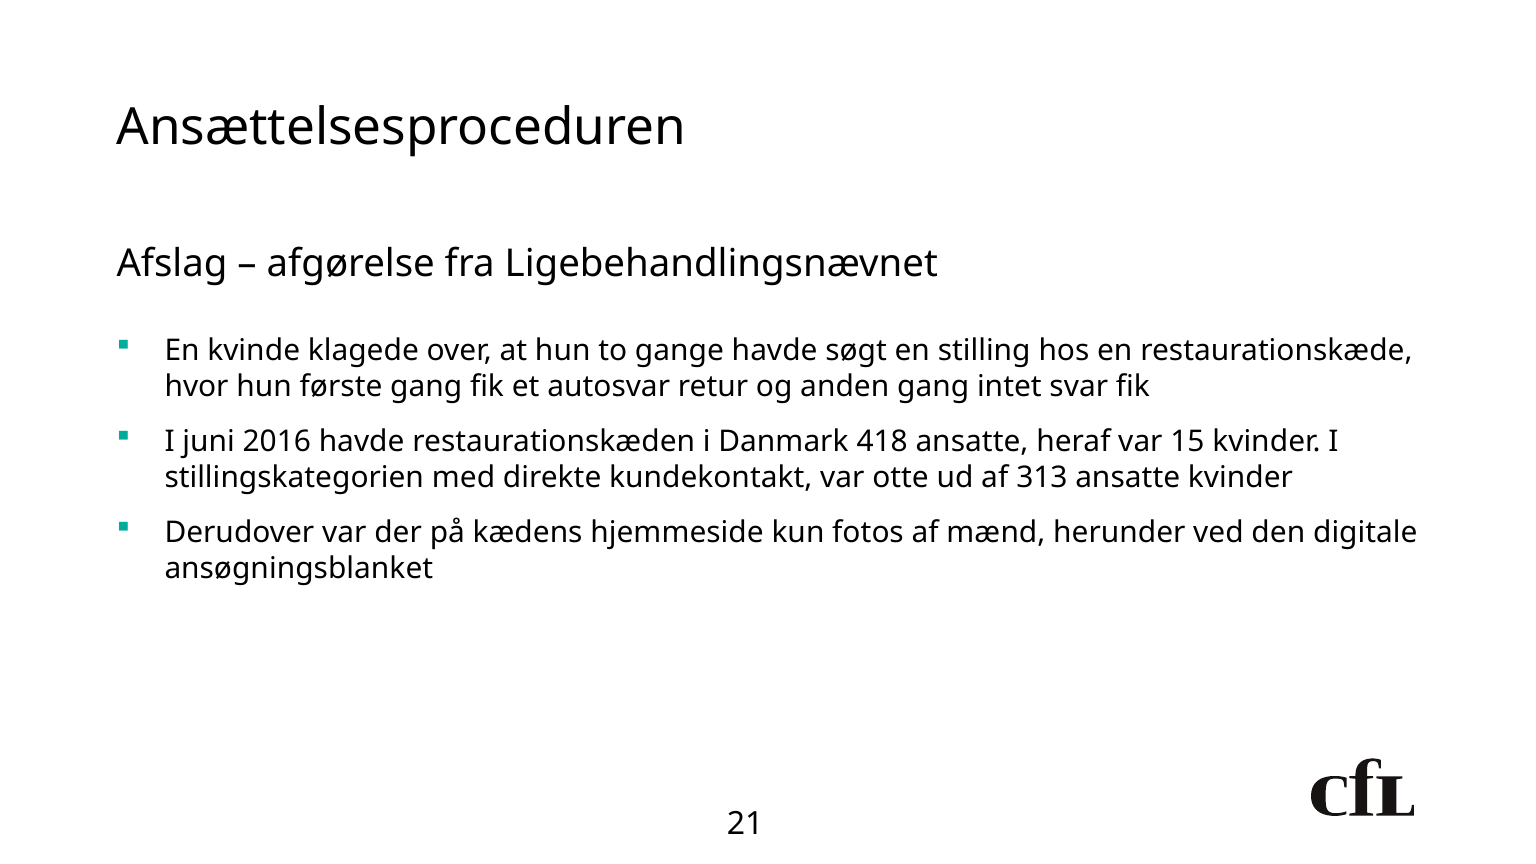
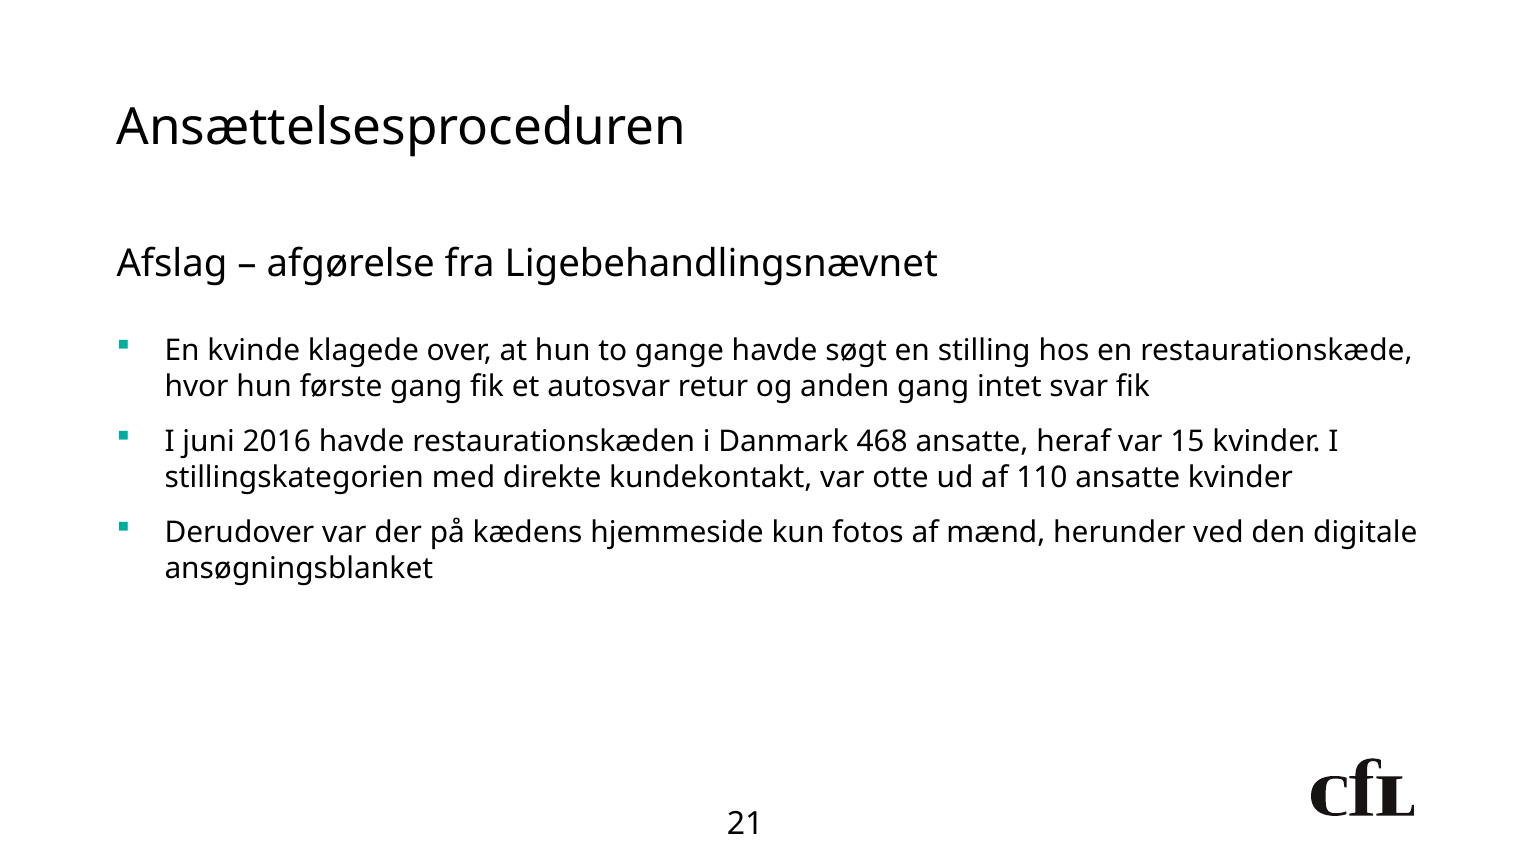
418: 418 -> 468 (882, 442)
313: 313 -> 110 (1042, 478)
